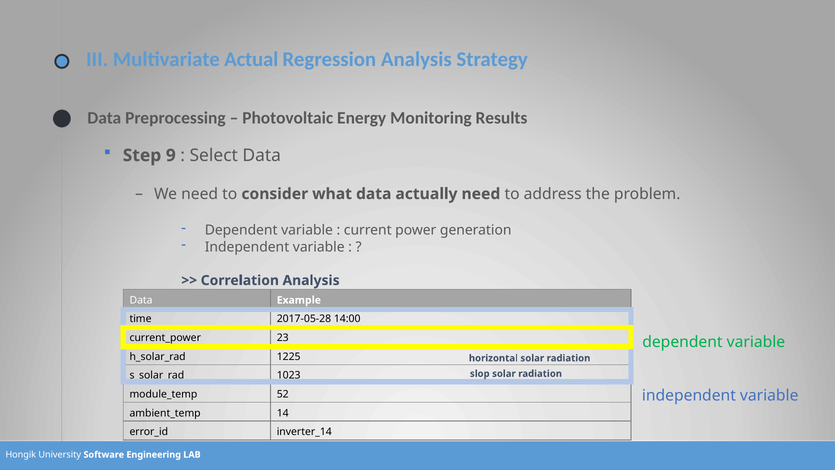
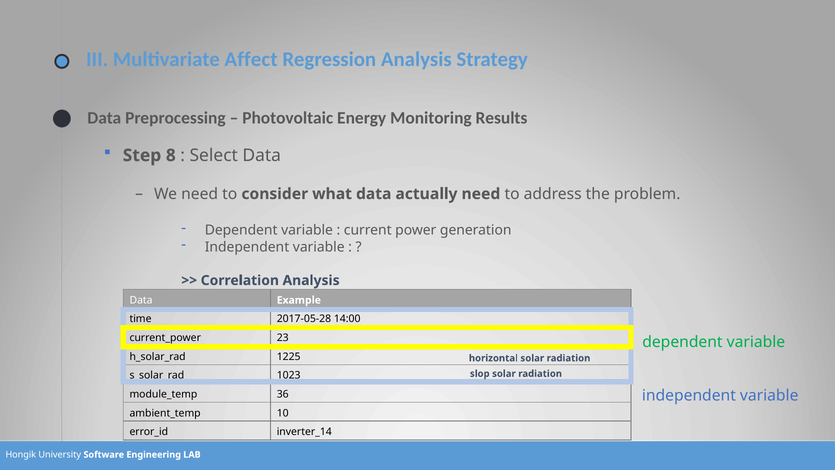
Actual: Actual -> Affect (251, 59)
9: 9 -> 8 (171, 155)
52: 52 -> 36 (283, 394)
14: 14 -> 10 (283, 413)
